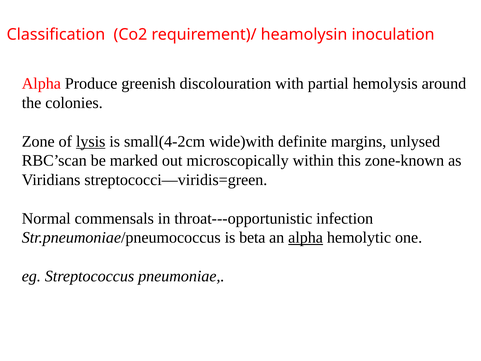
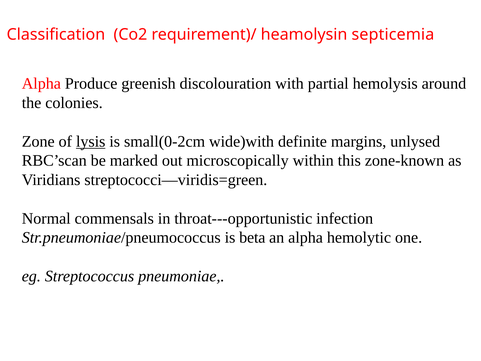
inoculation: inoculation -> septicemia (393, 34)
small(4-2cm: small(4-2cm -> small(0-2cm (165, 141)
alpha underline: present -> none (306, 238)
